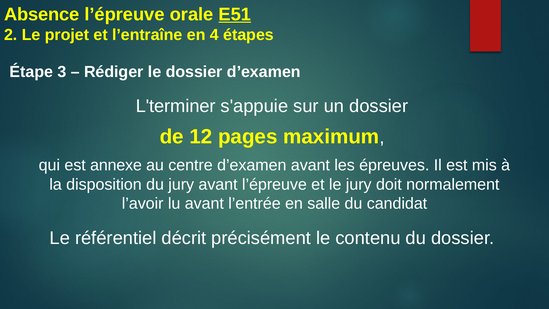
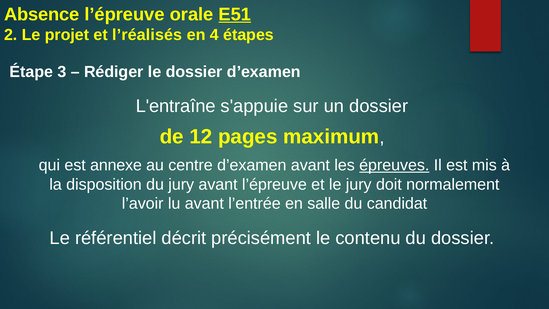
l’entraîne: l’entraîne -> l’réalisés (147, 35)
L'terminer: L'terminer -> L'entraîne (176, 106)
épreuves underline: none -> present (394, 165)
